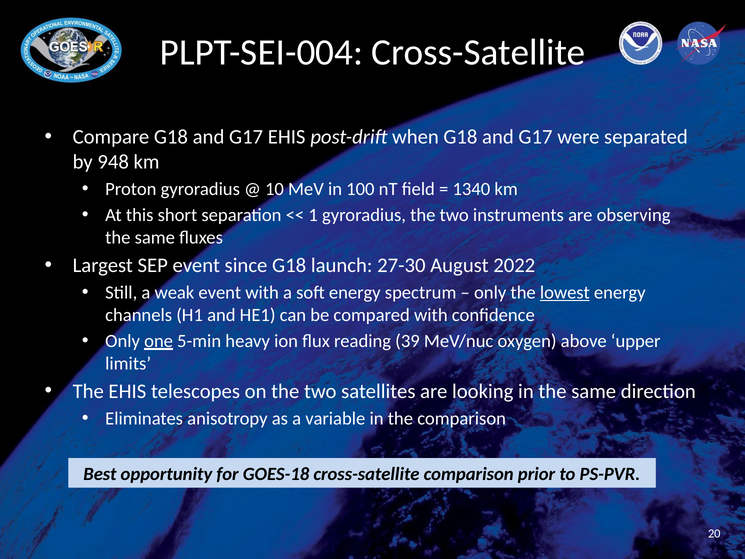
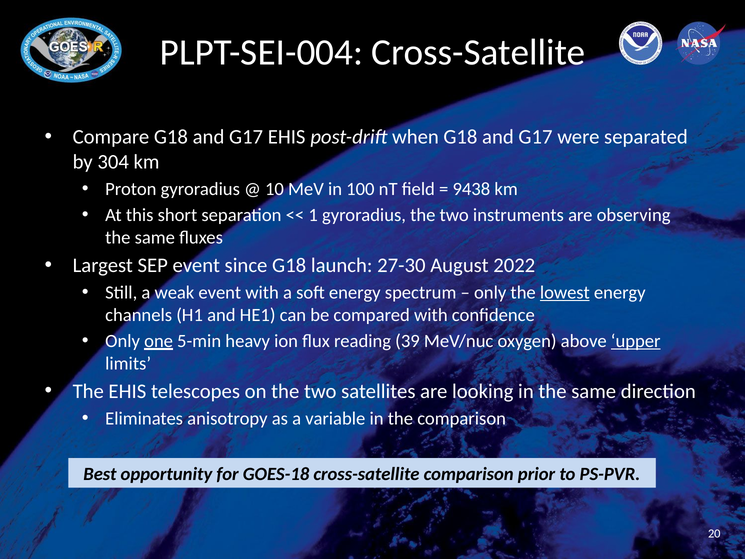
948: 948 -> 304 (113, 162)
1340: 1340 -> 9438 (471, 189)
upper underline: none -> present (636, 341)
